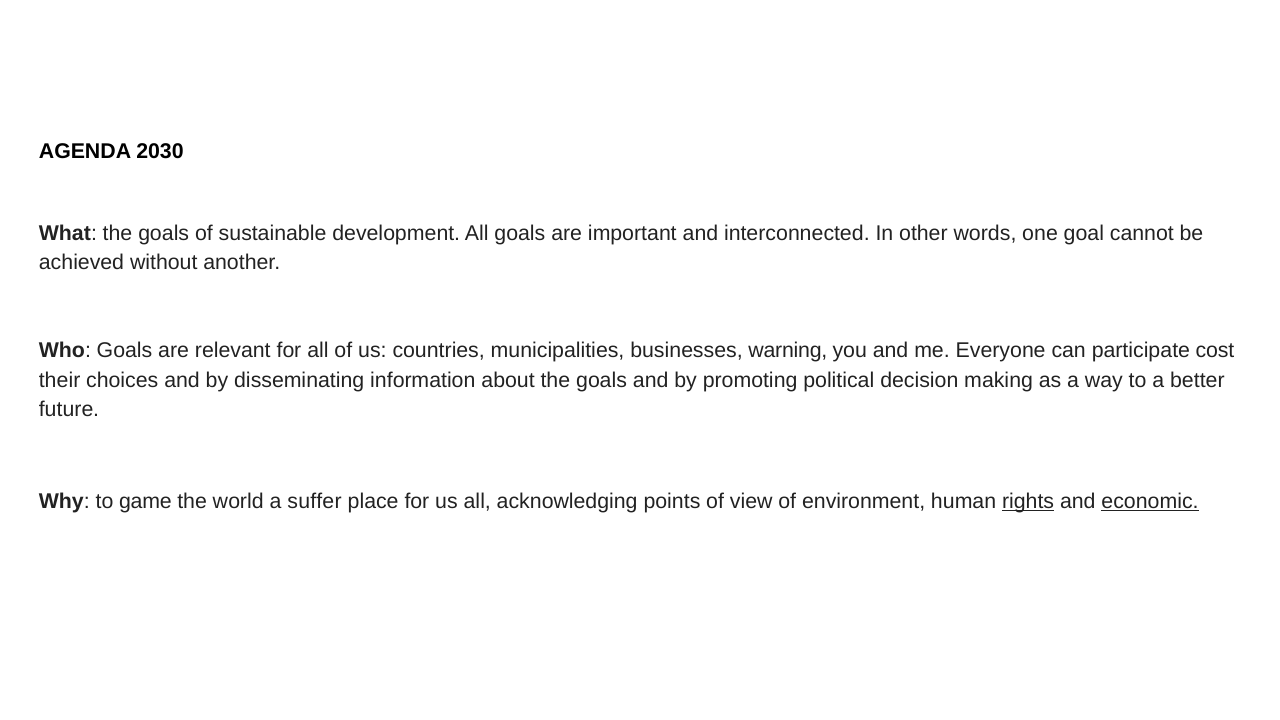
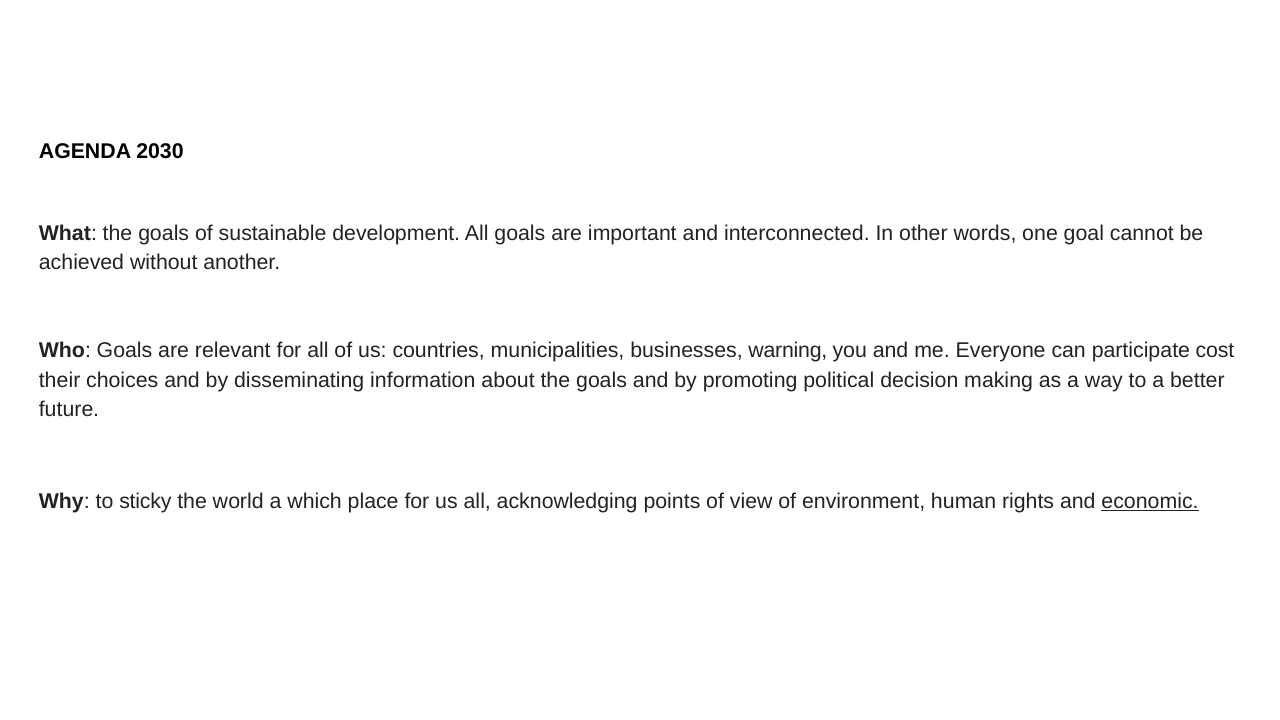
game: game -> sticky (145, 501)
suffer: suffer -> which (315, 501)
rights underline: present -> none (1028, 501)
